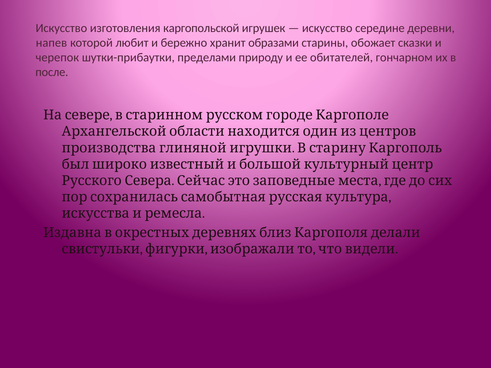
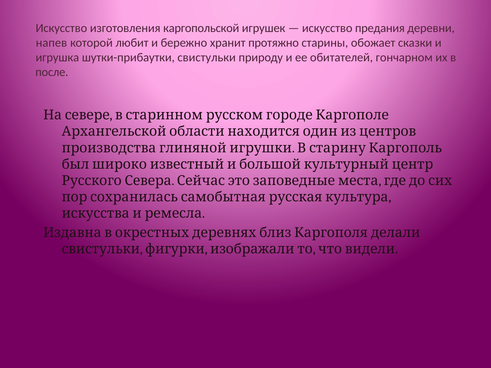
середине: середине -> предания (380, 28)
образами: образами -> протяжно (274, 43)
черепок: черепок -> игрушка (57, 57)
шутки-прибаутки пределами: пределами -> свистульки (207, 57)
